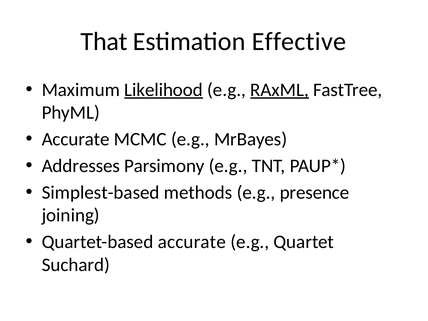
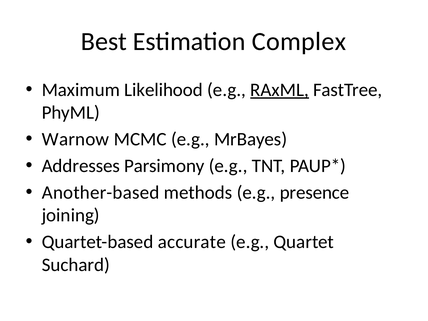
That: That -> Best (104, 41)
Effective: Effective -> Complex (299, 41)
Likelihood underline: present -> none (164, 90)
Accurate: Accurate -> Warnow (76, 139)
Simplest-based: Simplest-based -> Another-based (101, 193)
